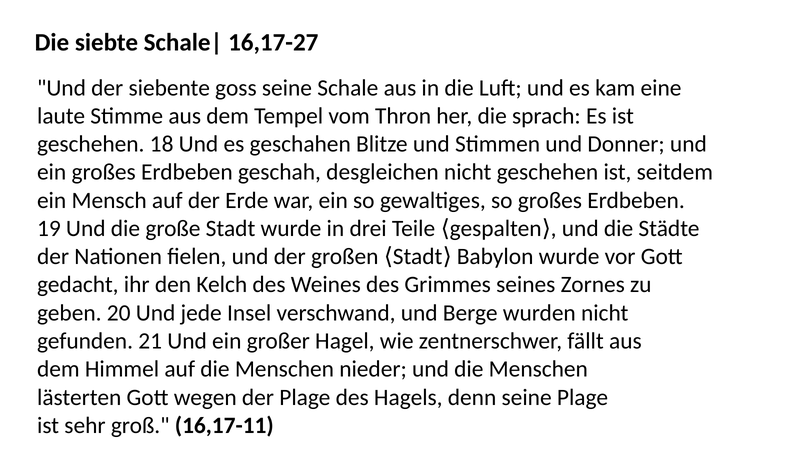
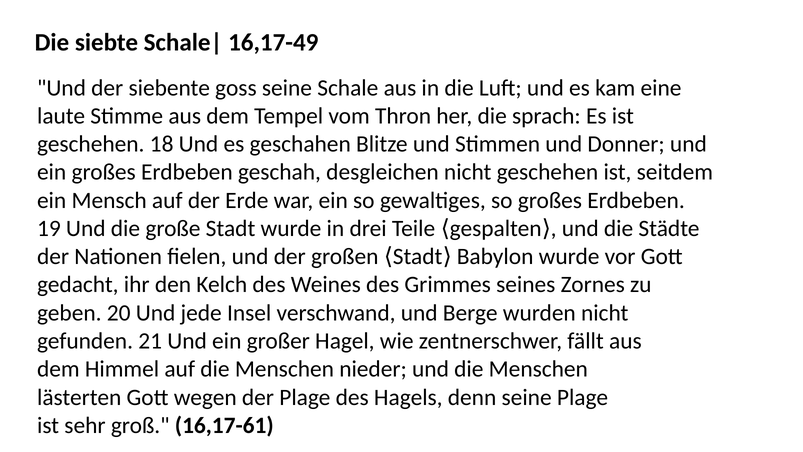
16,17-27: 16,17-27 -> 16,17-49 (273, 42)
16,17-11: 16,17-11 -> 16,17-61 (224, 425)
